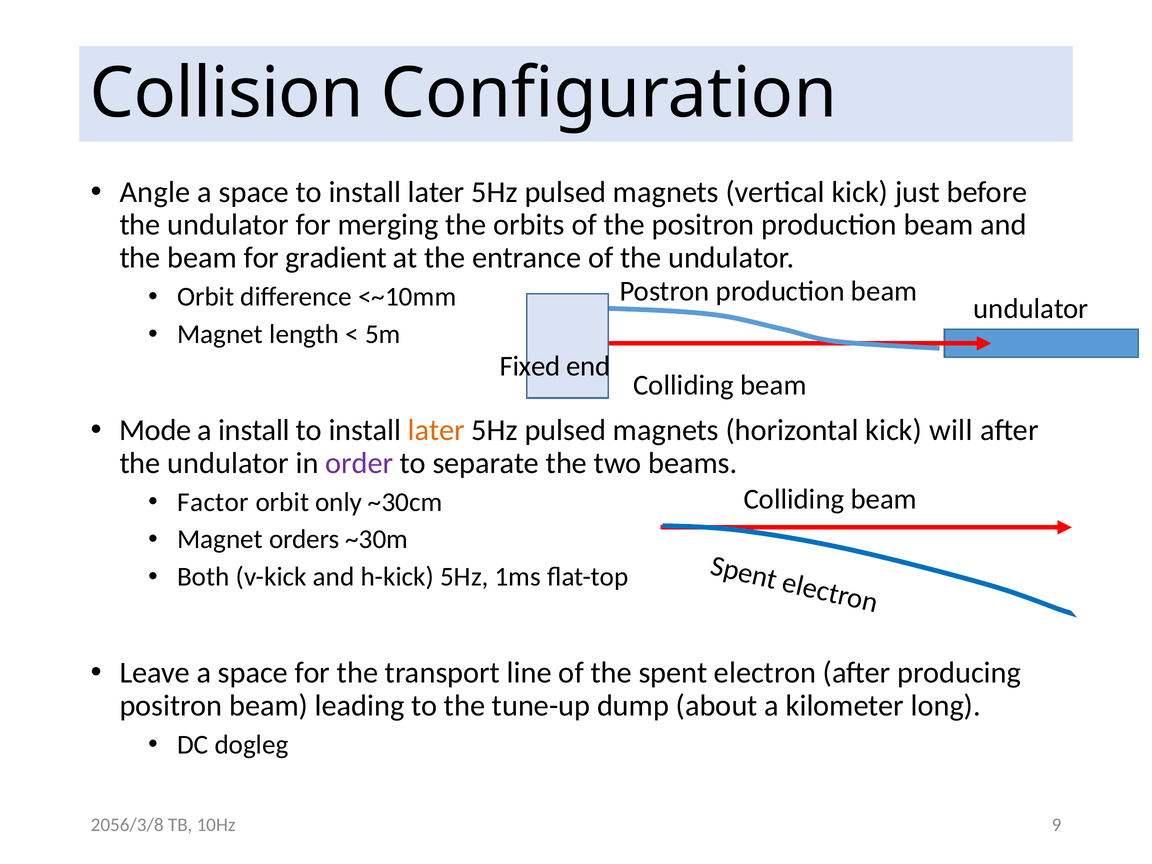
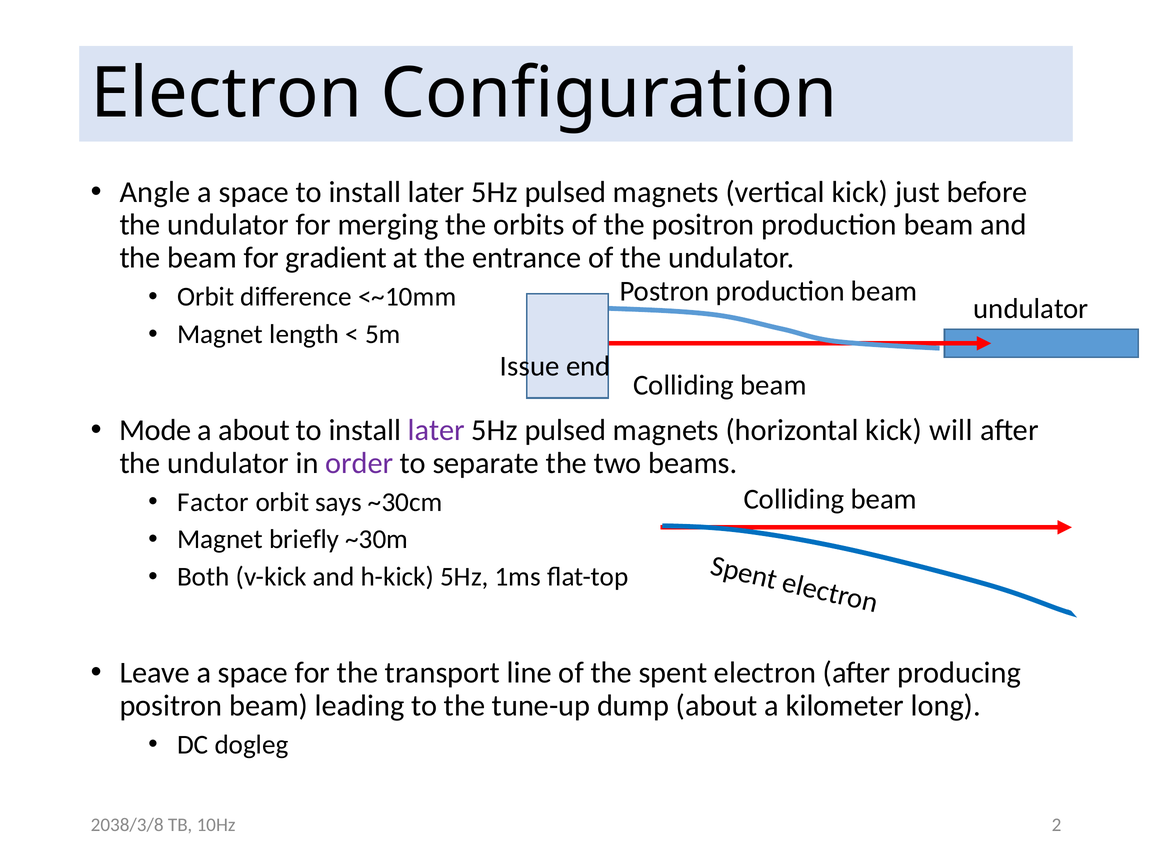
Collision: Collision -> Electron (227, 93)
Fixed: Fixed -> Issue (530, 366)
a install: install -> about (254, 430)
later colour: orange -> purple (436, 430)
only: only -> says (339, 502)
orders: orders -> briefly (304, 539)
2056/3/8: 2056/3/8 -> 2038/3/8 (127, 825)
9: 9 -> 2 (1057, 825)
